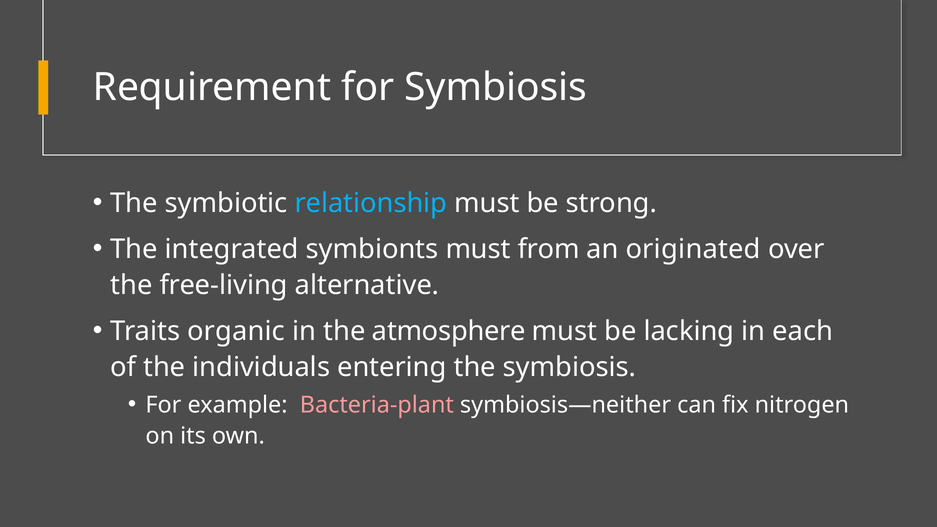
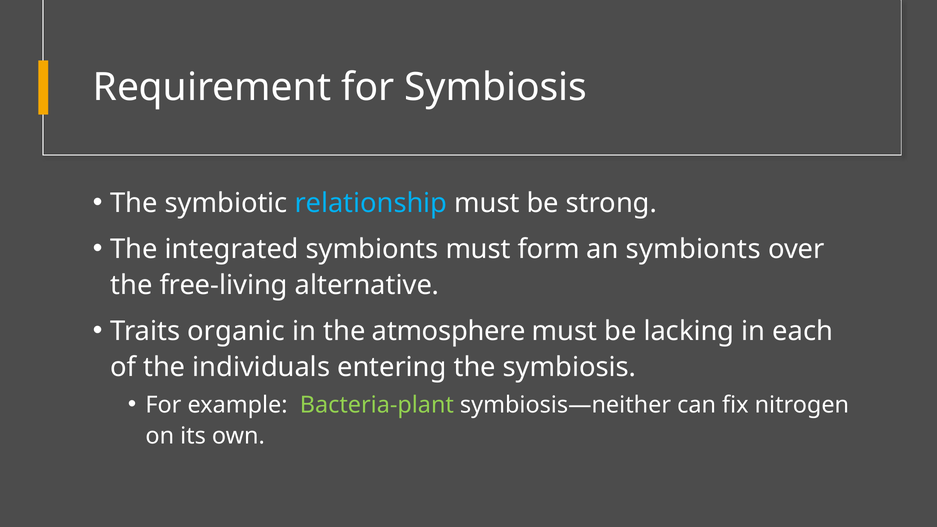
from: from -> form (549, 249)
an originated: originated -> symbionts (693, 249)
Bacteria-plant colour: pink -> light green (377, 405)
